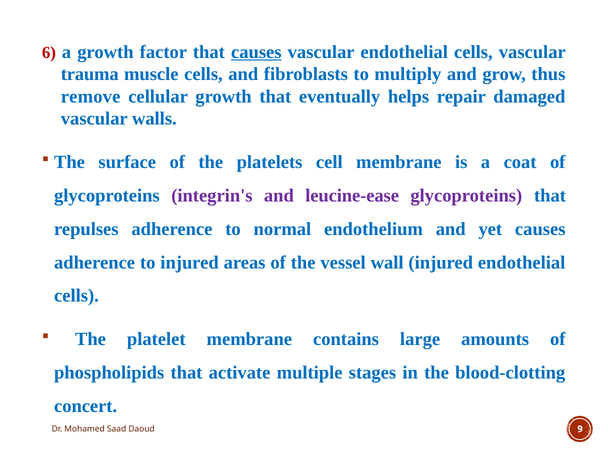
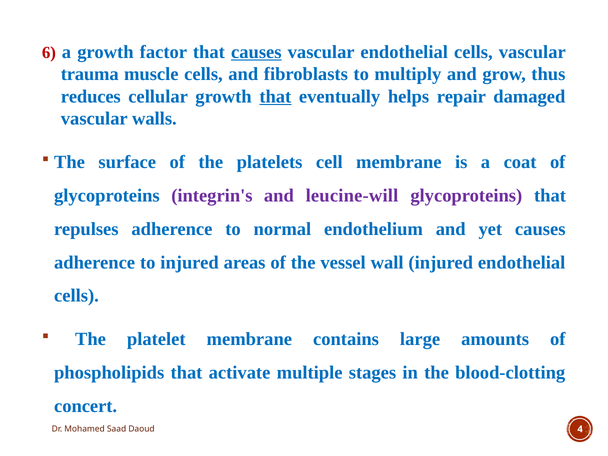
remove: remove -> reduces (91, 96)
that underline: none -> present (275, 96)
leucine-ease: leucine-ease -> leucine-will (352, 196)
9: 9 -> 4 (580, 429)
